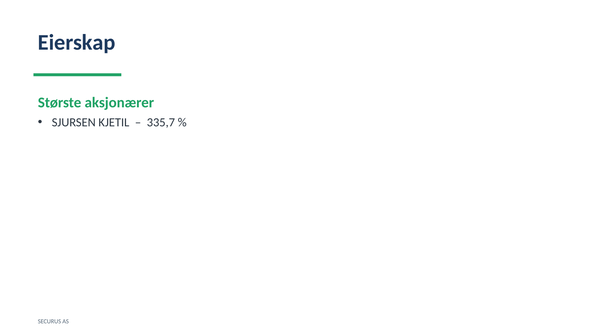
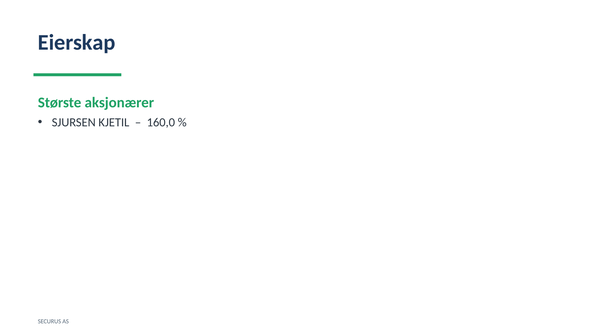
335,7: 335,7 -> 160,0 (161, 122)
